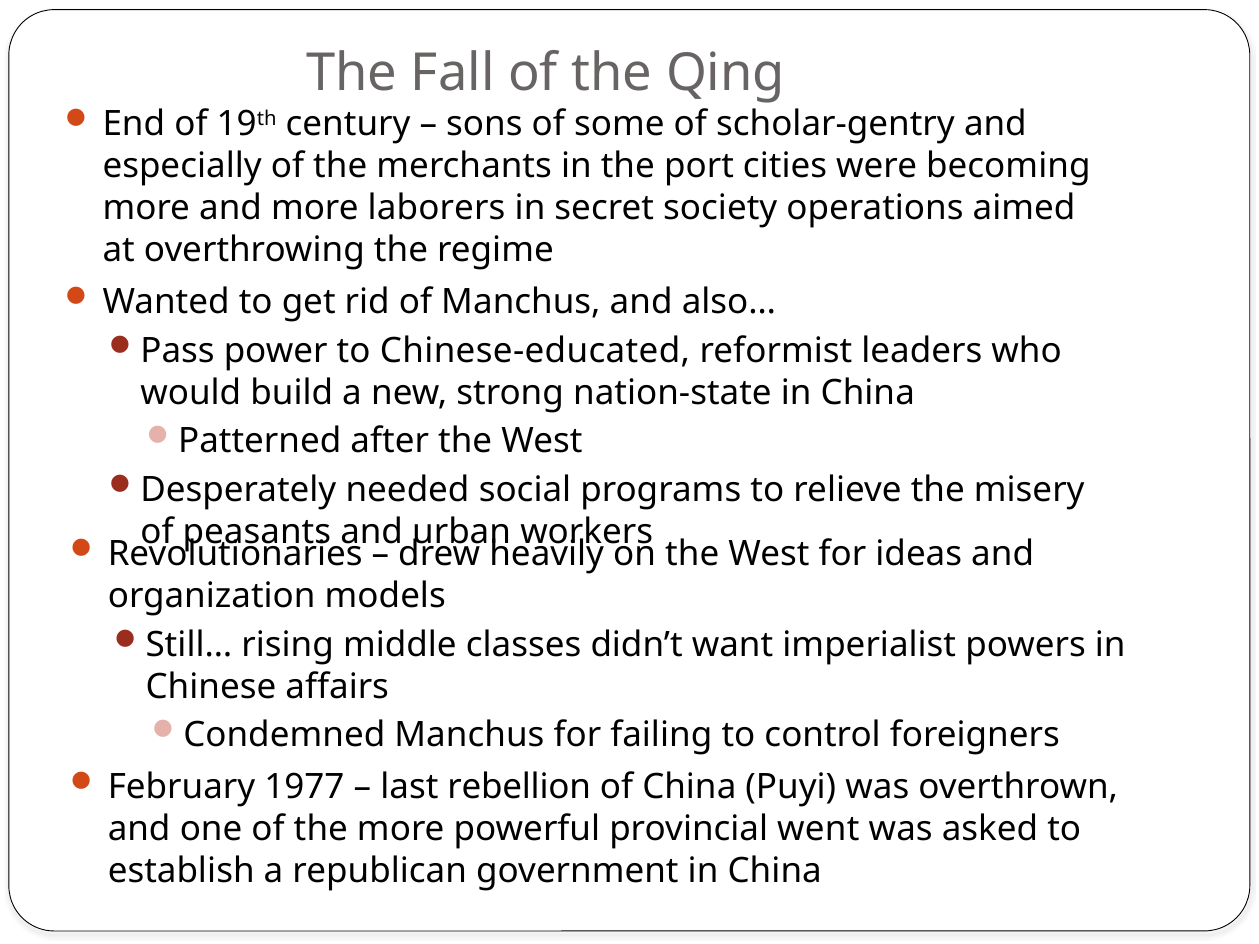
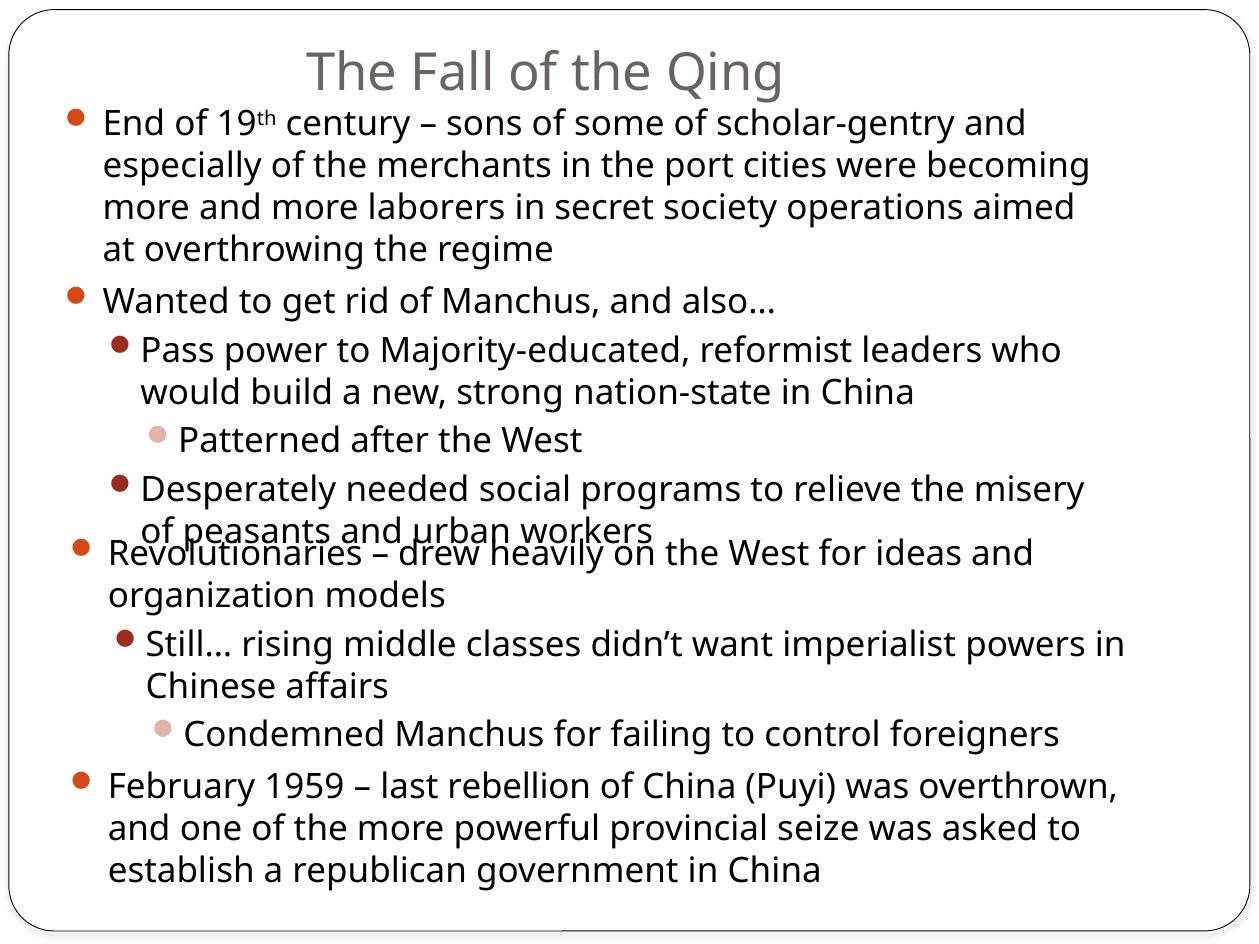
Chinese-educated: Chinese-educated -> Majority-educated (535, 351)
1977: 1977 -> 1959 (304, 787)
went: went -> seize (818, 829)
